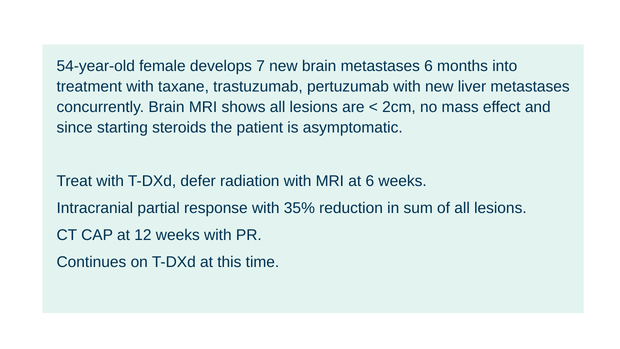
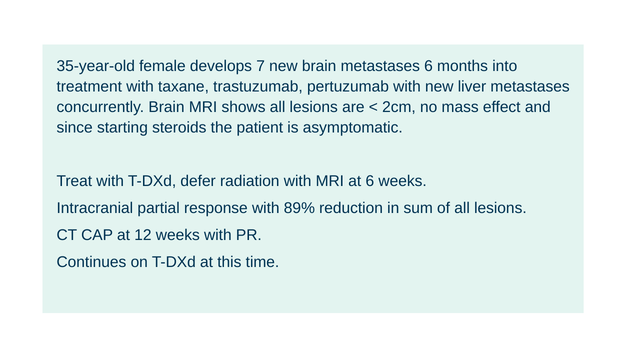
54-year-old: 54-year-old -> 35-year-old (96, 66)
35%: 35% -> 89% (299, 208)
